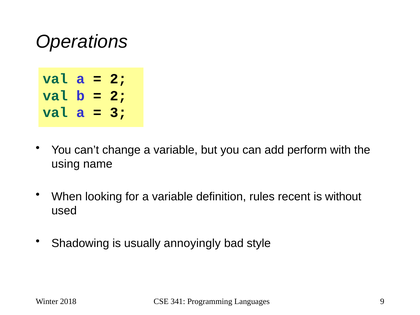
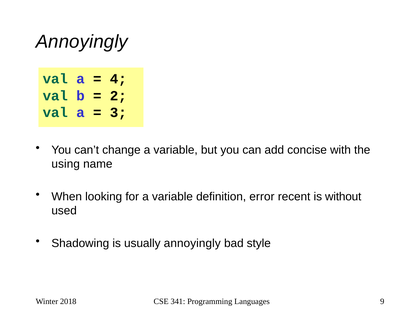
Operations: Operations -> Annoyingly (82, 42)
2: 2 -> 4 (118, 79)
perform: perform -> concise (307, 150)
rules: rules -> error (262, 197)
